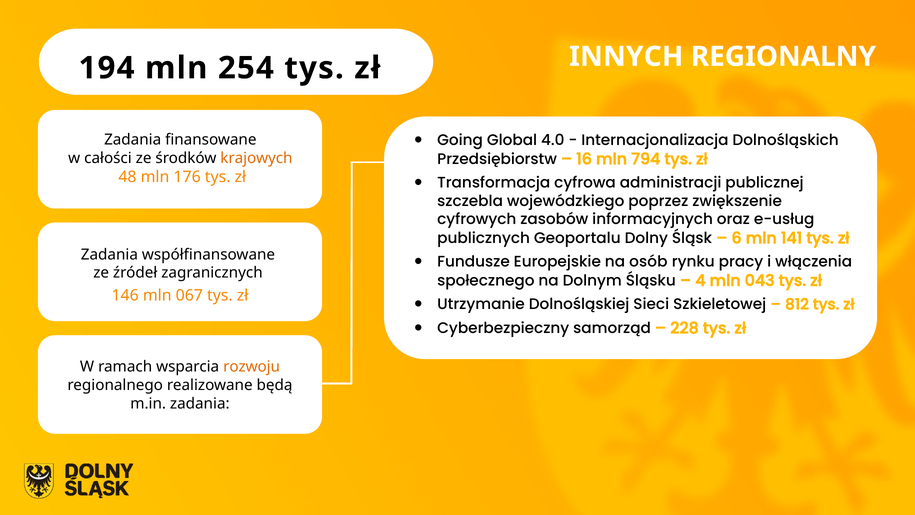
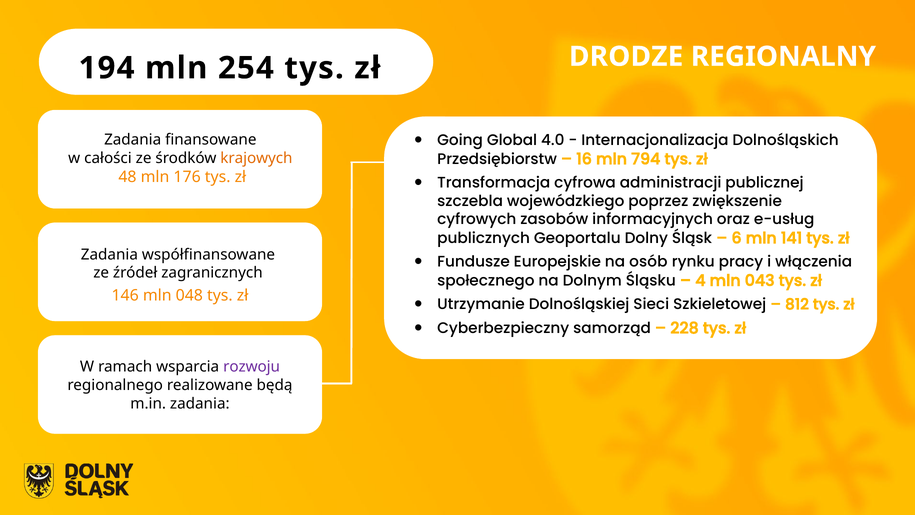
INNYCH: INNYCH -> DRODZE (626, 57)
193: 193 -> 993 (175, 286)
067: 067 -> 048 (189, 295)
rozwoju colour: orange -> purple (252, 367)
